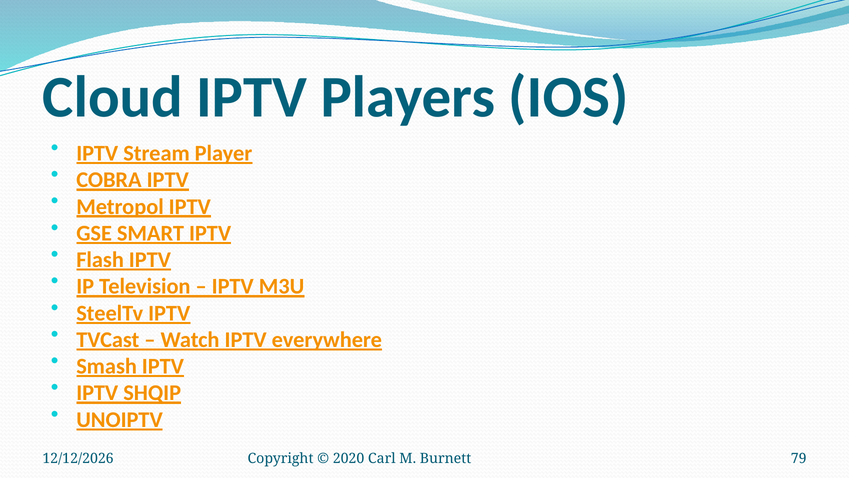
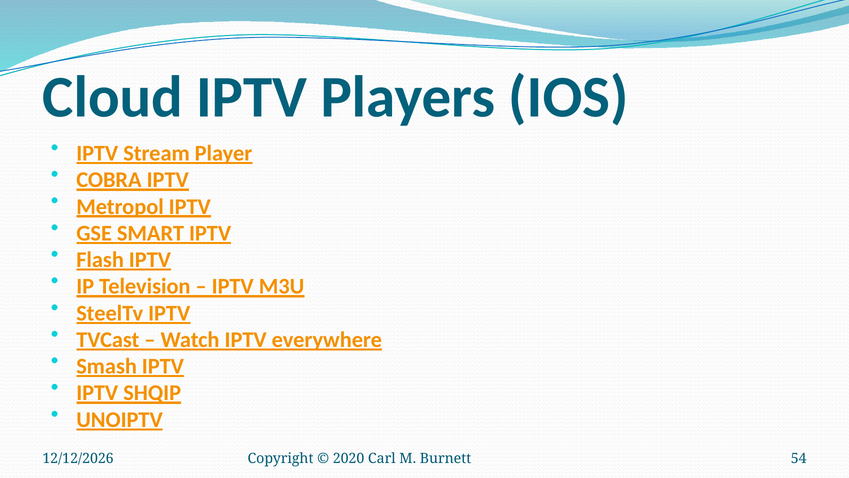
79: 79 -> 54 (799, 458)
